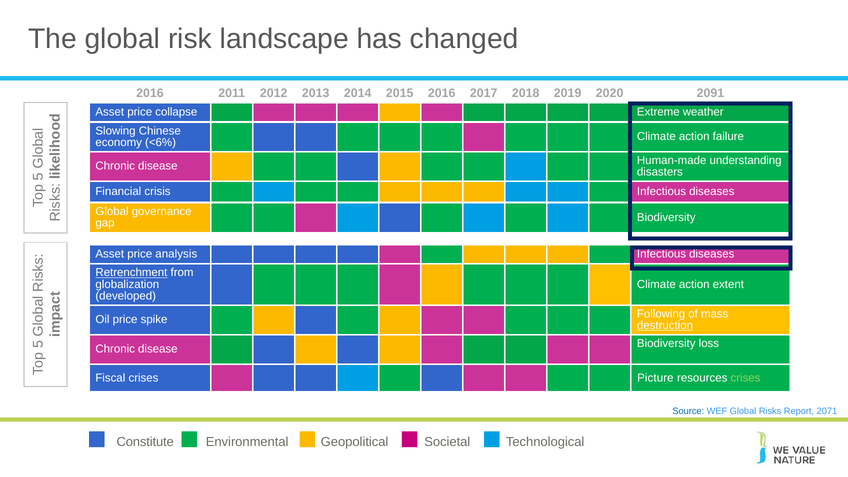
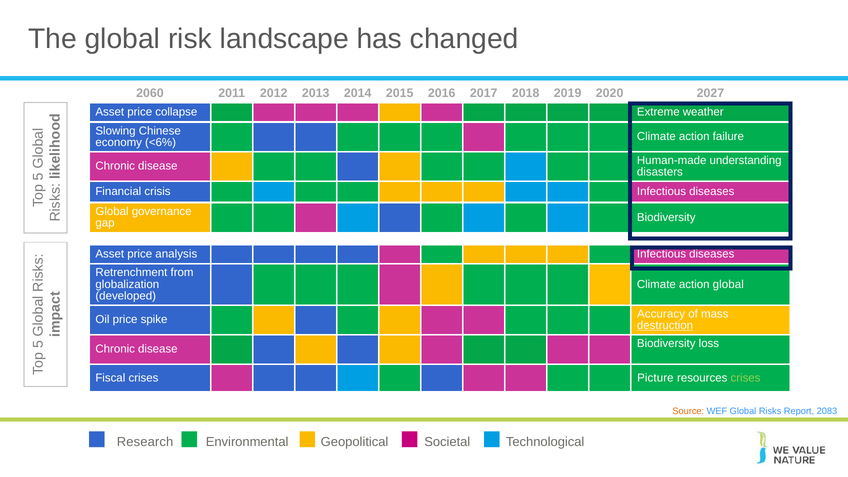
2016: 2016 -> 2060 (150, 93)
2091: 2091 -> 2027 (710, 93)
Retrenchment underline: present -> none (131, 273)
action extent: extent -> global (728, 284)
Following: Following -> Accuracy (661, 314)
Source colour: blue -> orange (688, 411)
2071: 2071 -> 2083 (827, 411)
Constitute: Constitute -> Research (145, 442)
